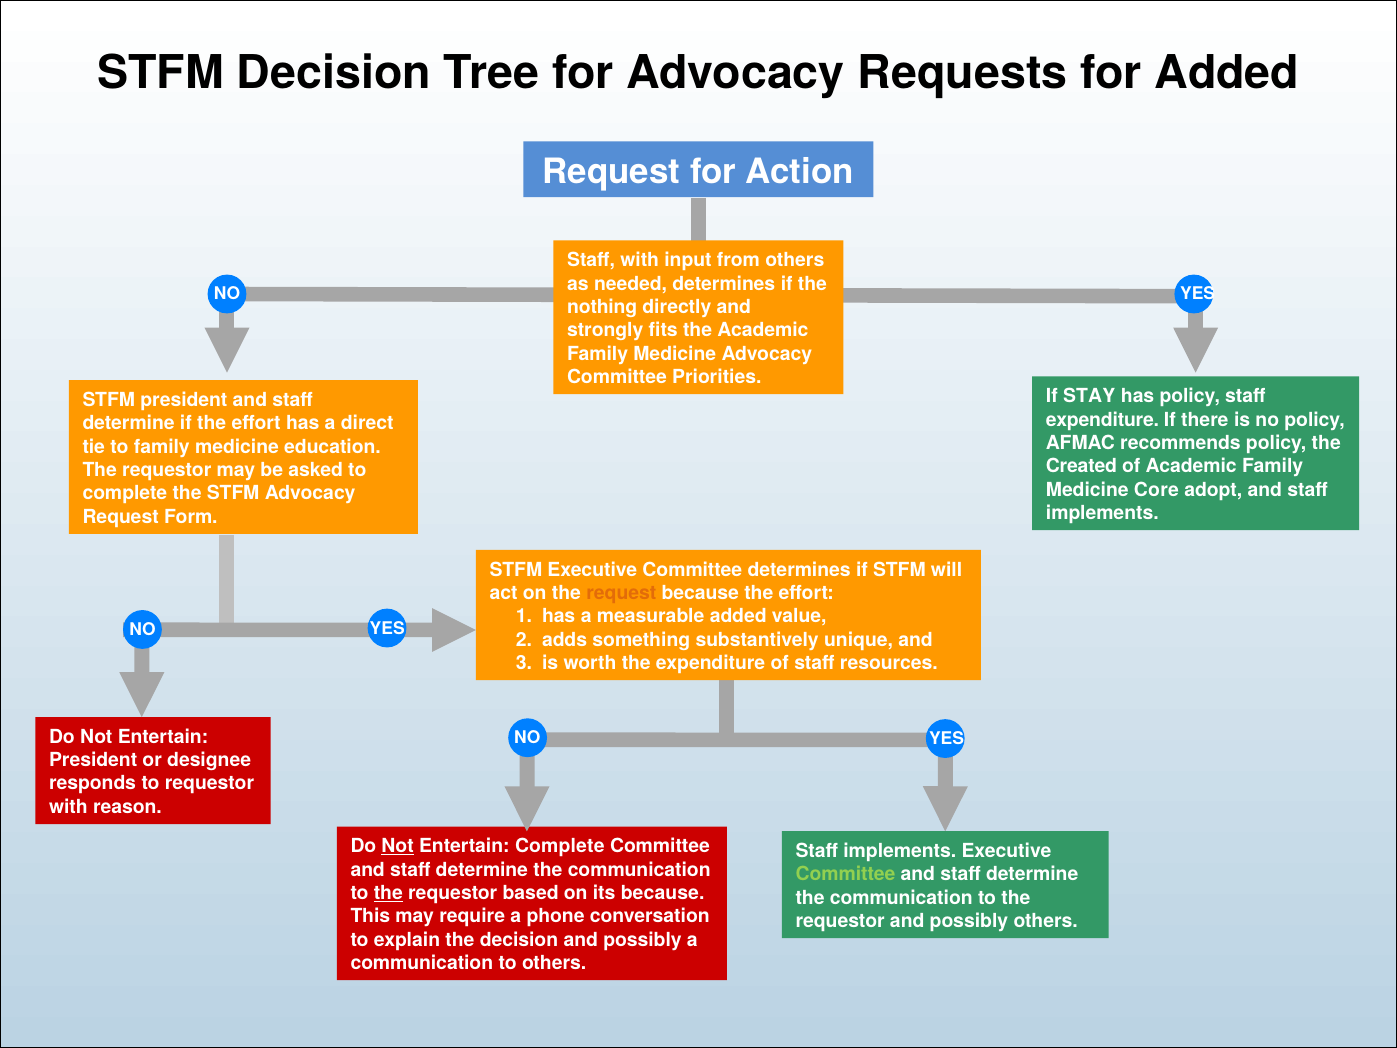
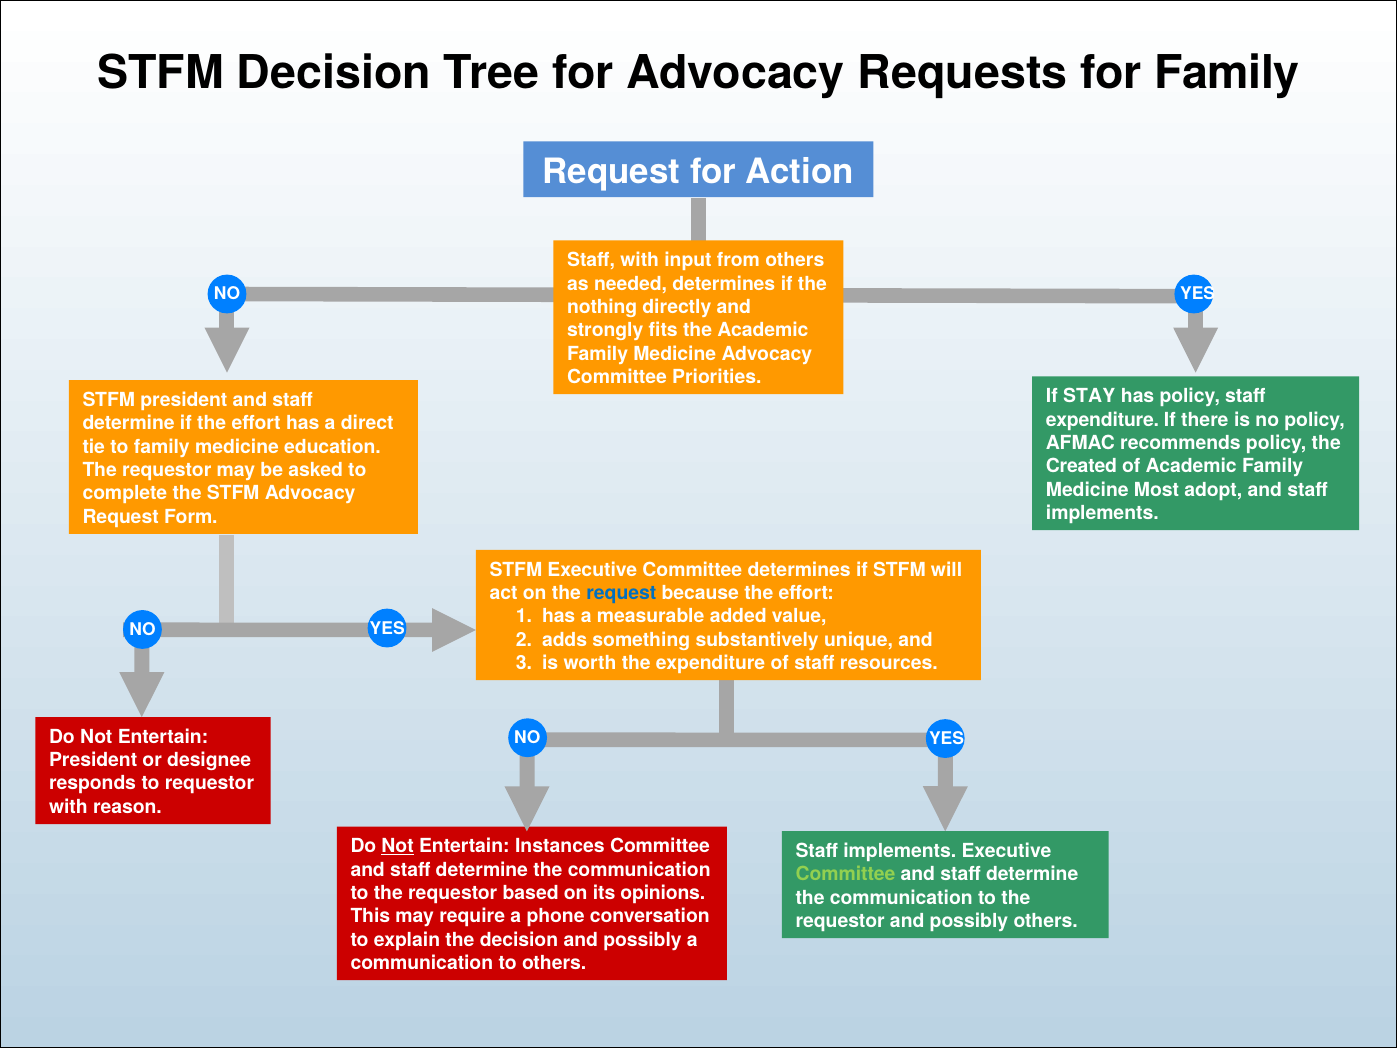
for Added: Added -> Family (1227, 73)
Core: Core -> Most (1157, 490)
request colour: orange -> blue (621, 593)
Entertain Complete: Complete -> Instances (560, 846)
the underline: present -> none (388, 893)
its because: because -> opinions (663, 893)
